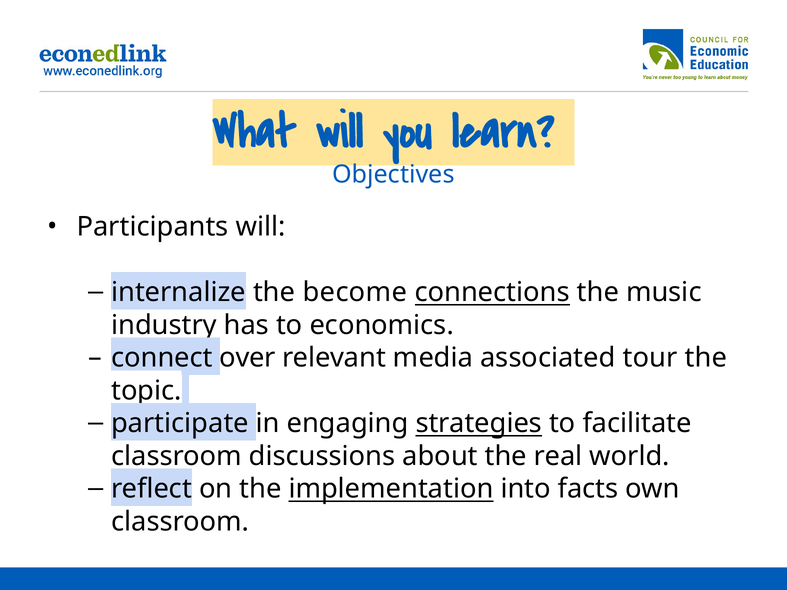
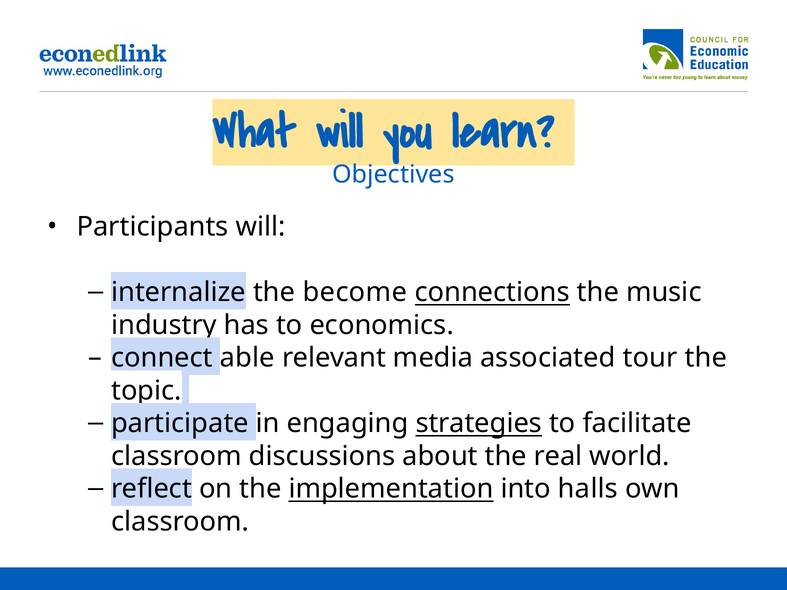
over: over -> able (247, 358)
facts: facts -> halls (588, 489)
